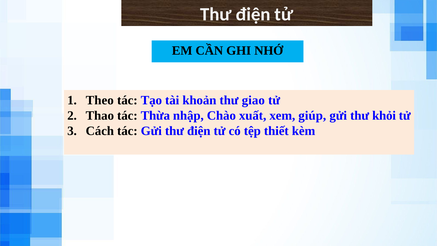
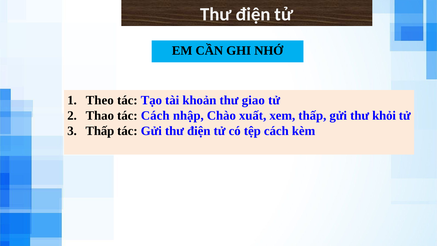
tác Thừa: Thừa -> Cách (155, 115)
xem giúp: giúp -> thấp (312, 115)
Cách: Cách -> Thấp (100, 131)
tệp thiết: thiết -> cách (276, 131)
